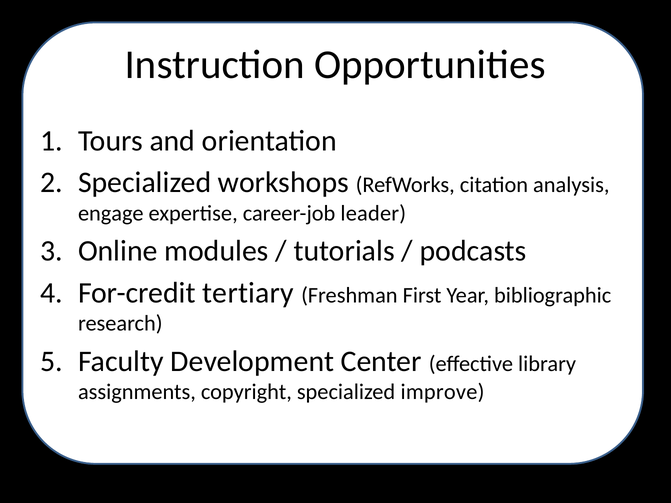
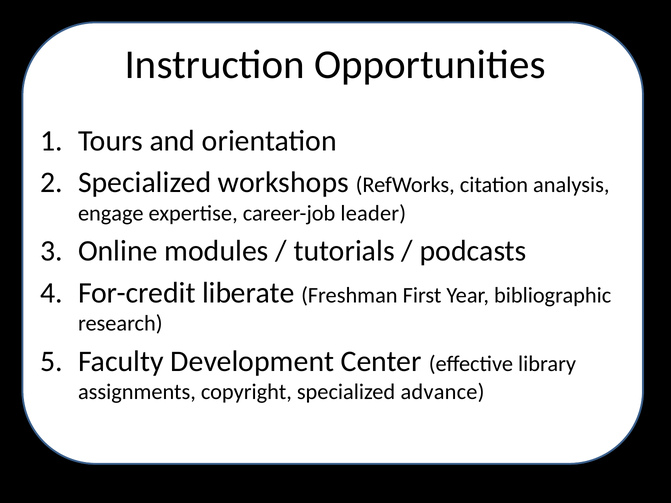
tertiary: tertiary -> liberate (248, 293)
improve: improve -> advance (442, 392)
